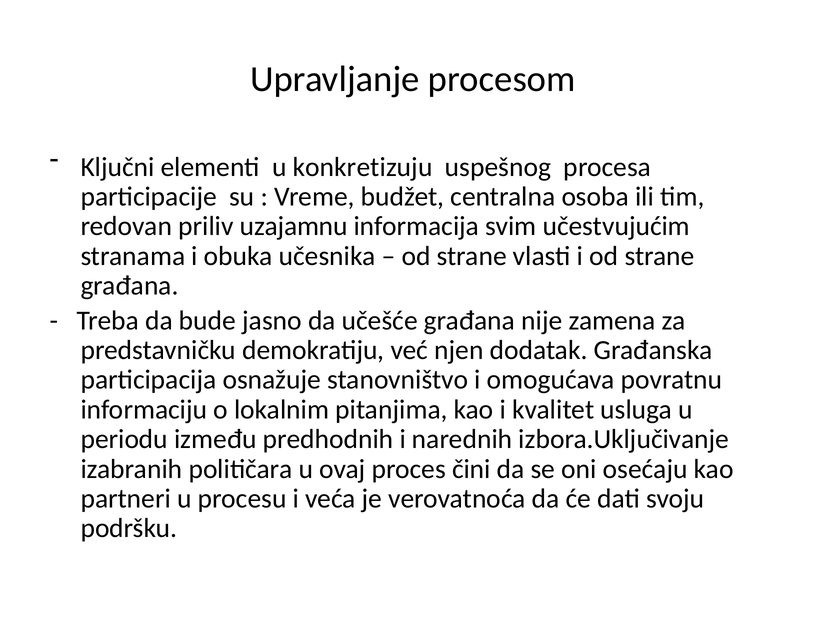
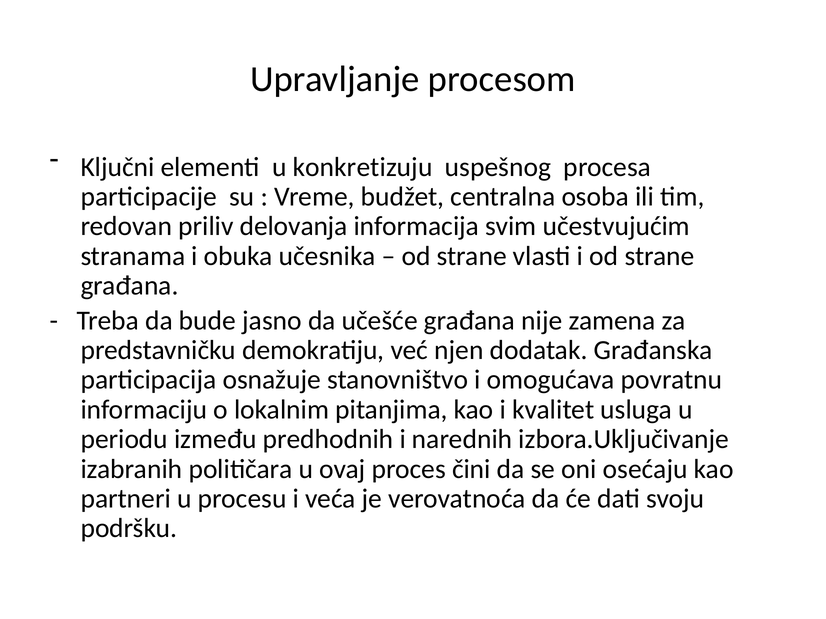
uzajamnu: uzajamnu -> delovanja (294, 227)
